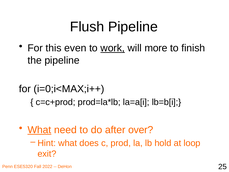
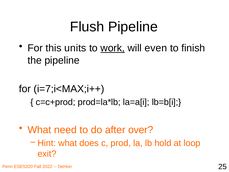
even: even -> units (75, 48)
more: more -> even (156, 48)
i=0;i<MAX;i++: i=0;i<MAX;i++ -> i=7;i<MAX;i++ (69, 89)
What underline: present -> none (39, 130)
